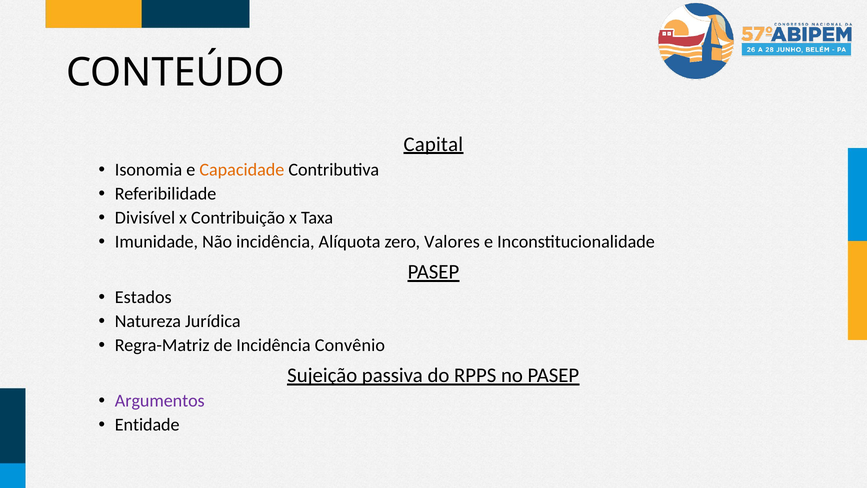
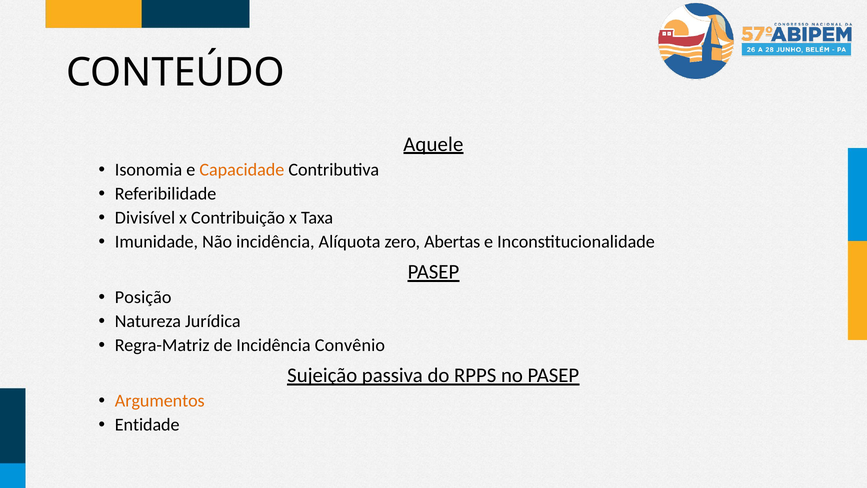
Capital: Capital -> Aquele (433, 144)
Valores: Valores -> Abertas (452, 242)
Estados: Estados -> Posição (143, 297)
Argumentos colour: purple -> orange (160, 401)
